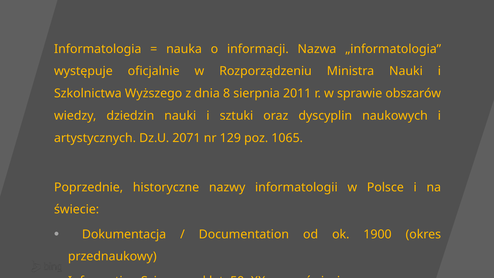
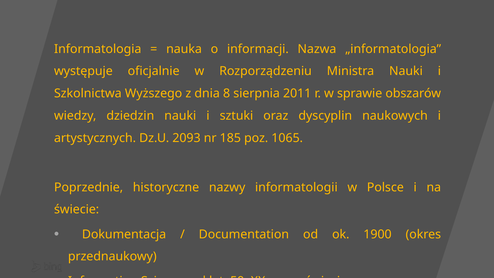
2071: 2071 -> 2093 (187, 138)
129: 129 -> 185 (230, 138)
